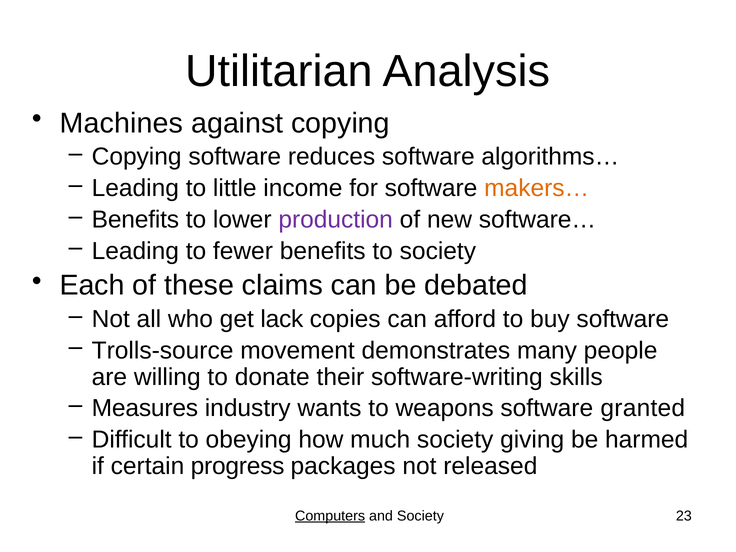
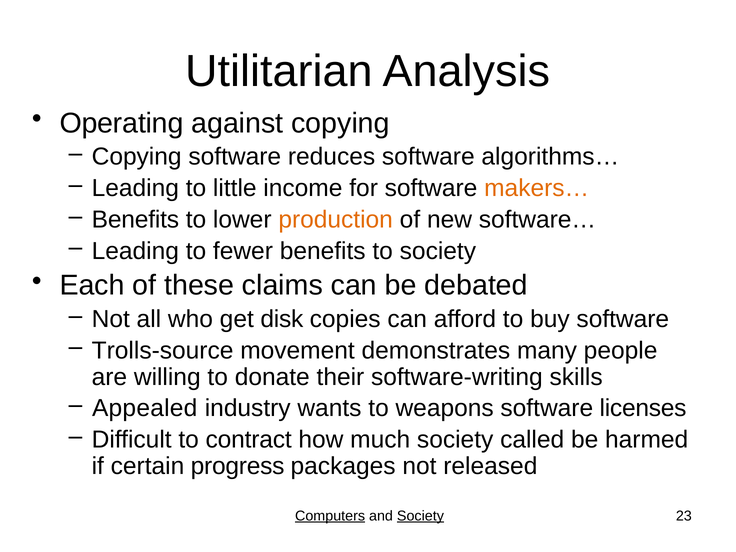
Machines: Machines -> Operating (122, 123)
production colour: purple -> orange (336, 220)
lack: lack -> disk (282, 319)
Measures: Measures -> Appealed (145, 408)
granted: granted -> licenses (643, 408)
obeying: obeying -> contract (249, 440)
giving: giving -> called (532, 440)
Society underline: none -> present (420, 516)
